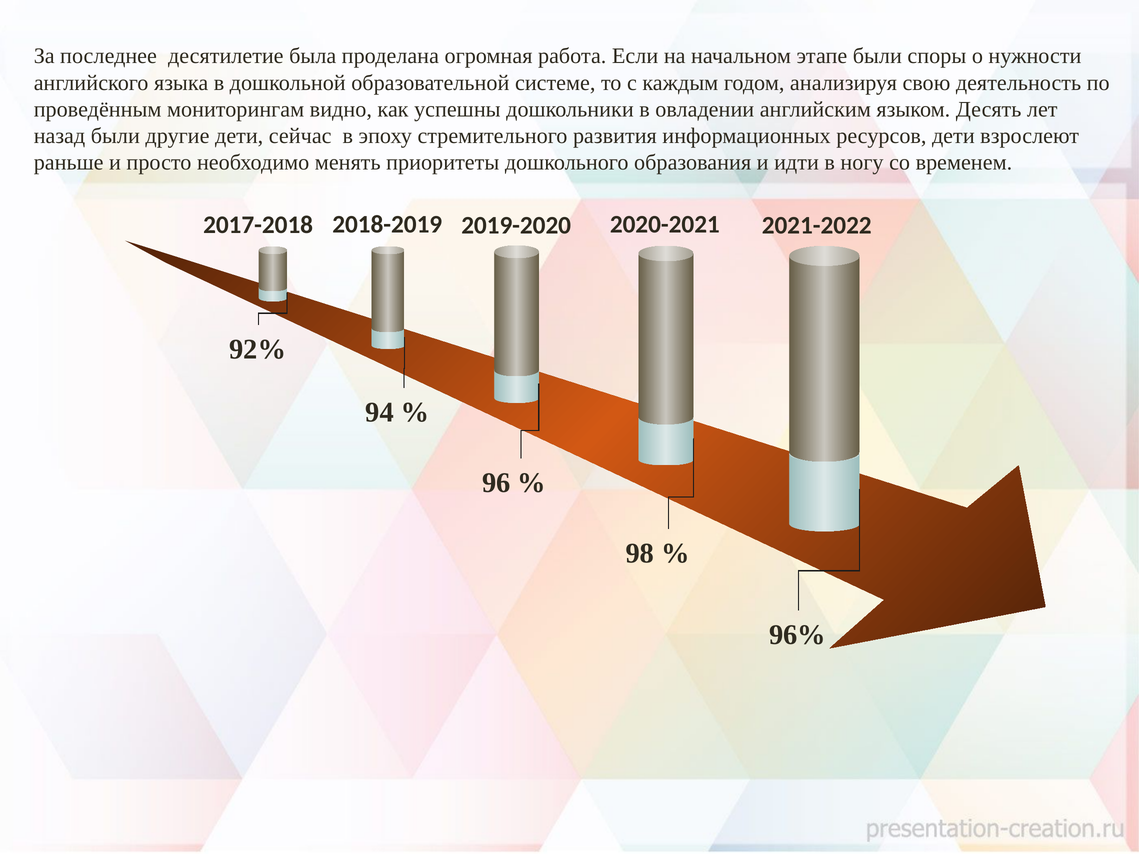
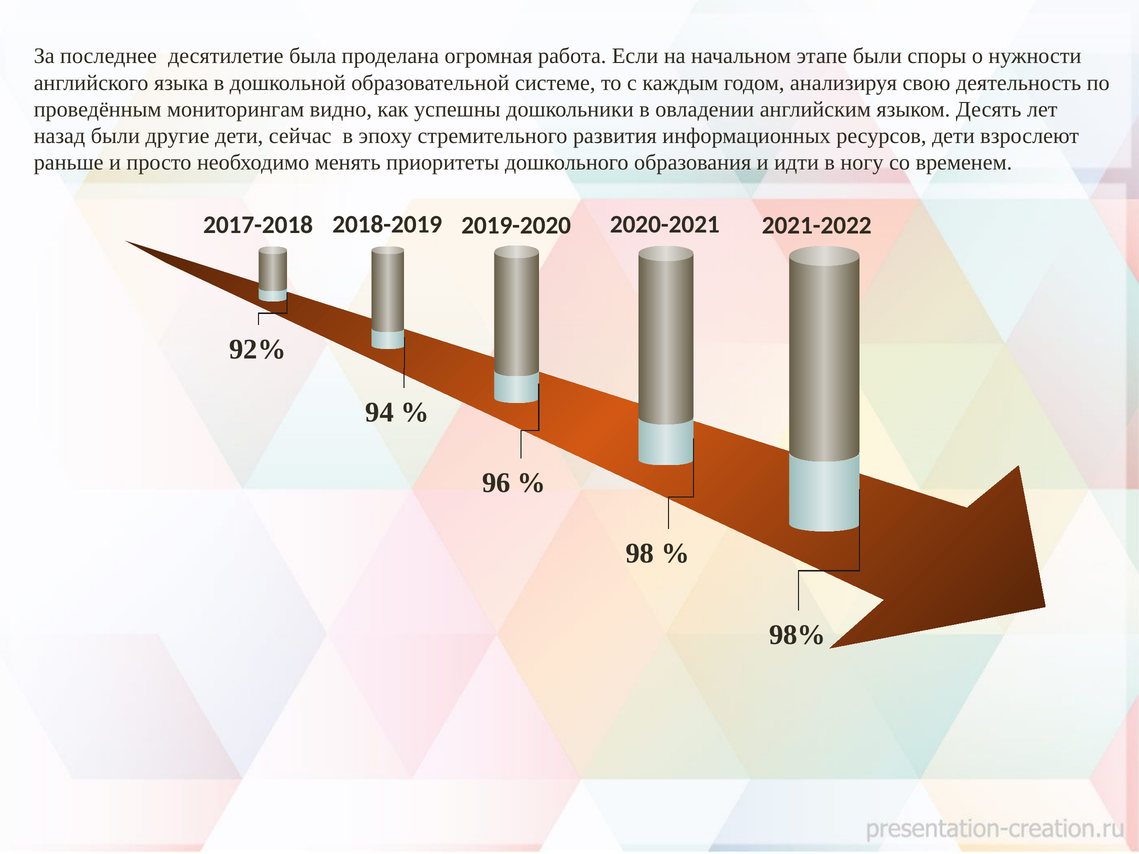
96%: 96% -> 98% (797, 635)
